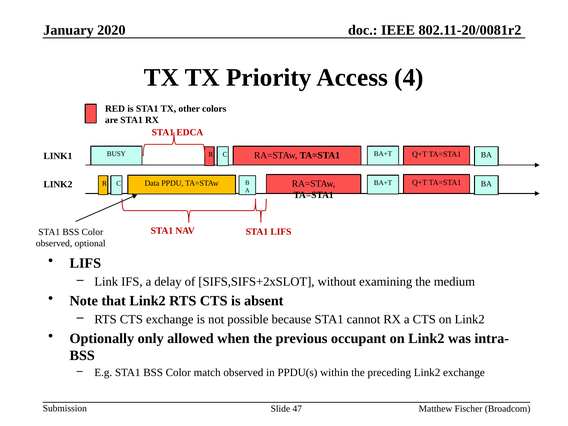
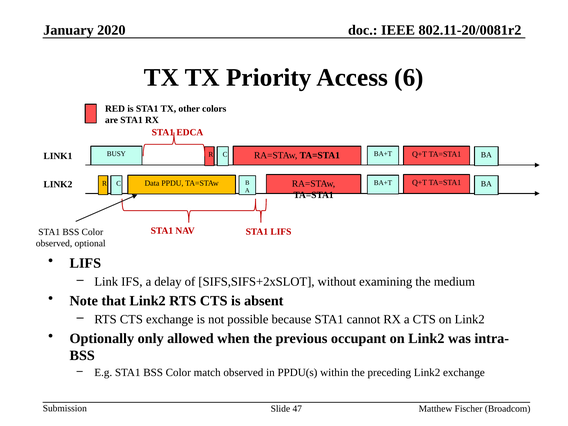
4: 4 -> 6 (409, 77)
